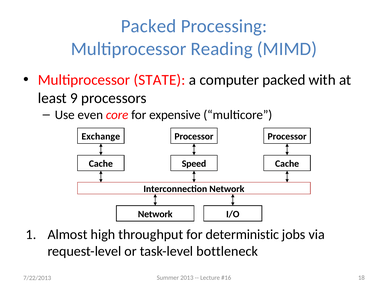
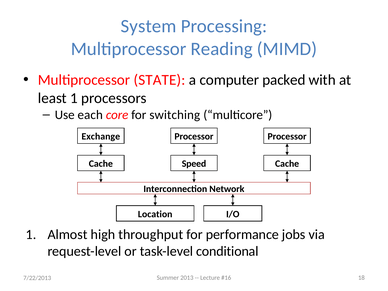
Packed: Packed -> System (149, 26)
least 9: 9 -> 1 (74, 98)
even: even -> each (90, 115)
expensive: expensive -> switching (175, 115)
Network: Network -> Location (155, 214)
deterministic: deterministic -> performance (242, 234)
bottleneck: bottleneck -> conditional (227, 251)
